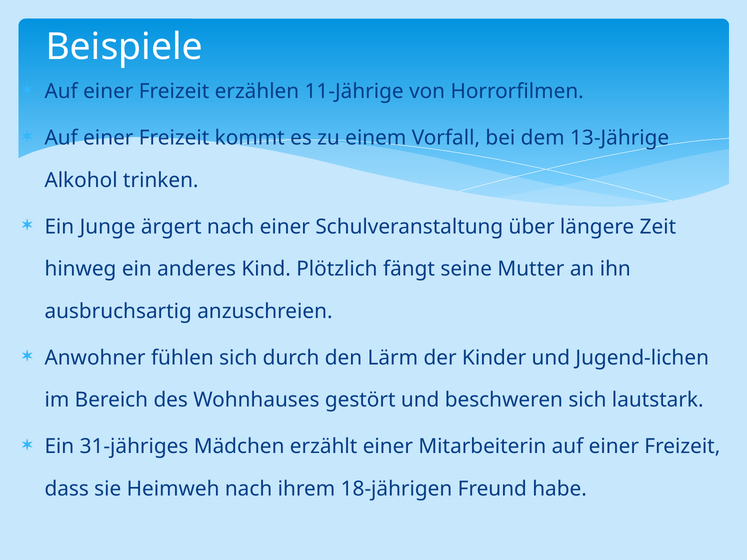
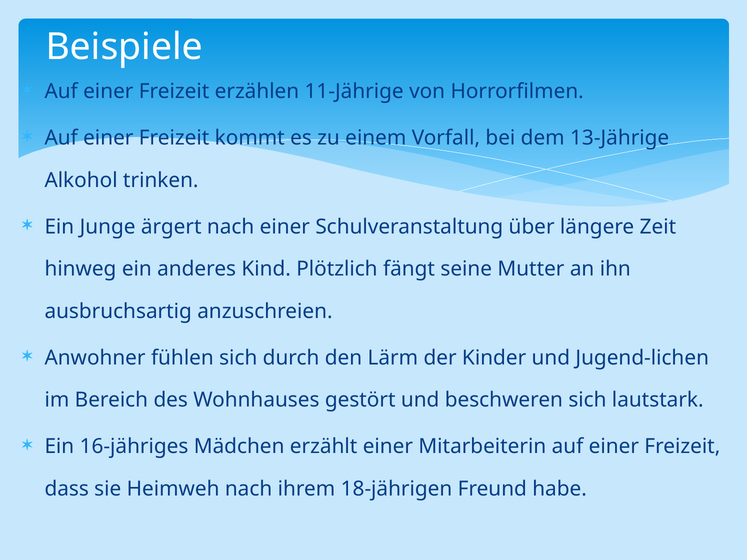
31-jähriges: 31-jähriges -> 16-jähriges (134, 447)
